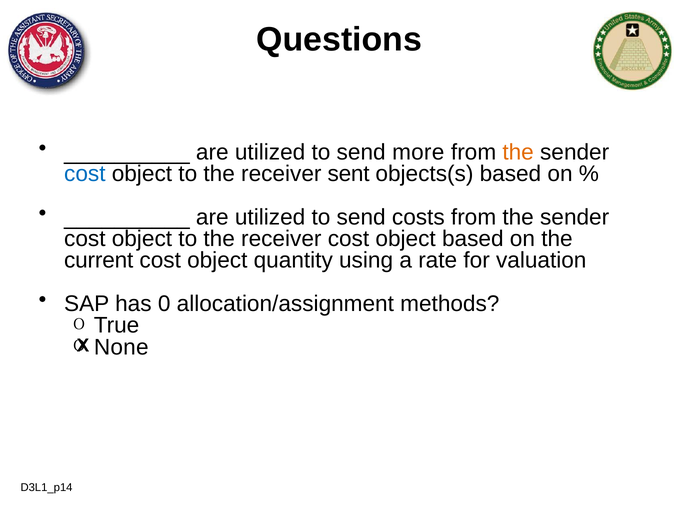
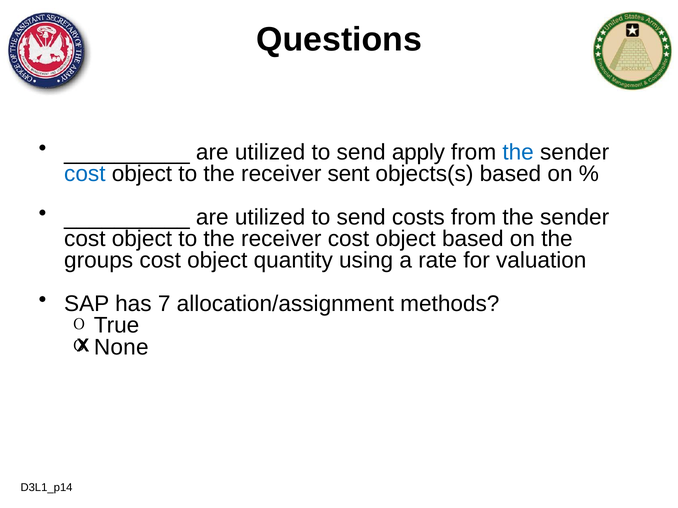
more: more -> apply (418, 152)
the colour: orange -> blue (518, 152)
current: current -> groups (99, 261)
0: 0 -> 7 (164, 304)
